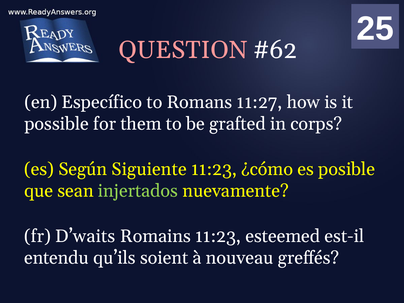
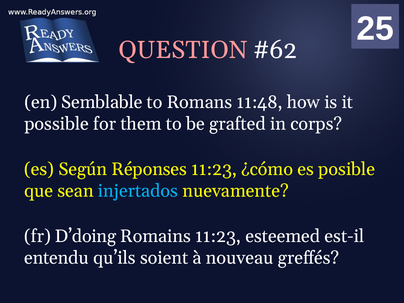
Específico: Específico -> Semblable (102, 102)
11:27: 11:27 -> 11:48 (260, 102)
Siguiente: Siguiente -> Réponses (149, 169)
injertados colour: light green -> light blue (138, 191)
D’waits: D’waits -> D’doing (86, 236)
